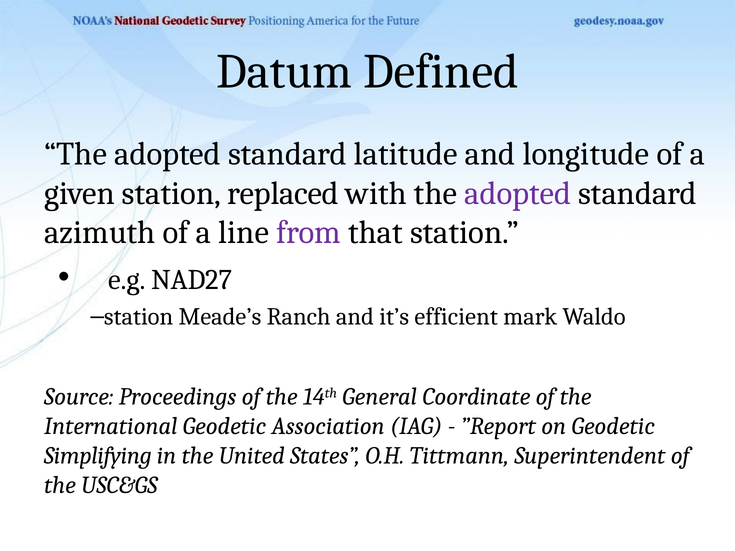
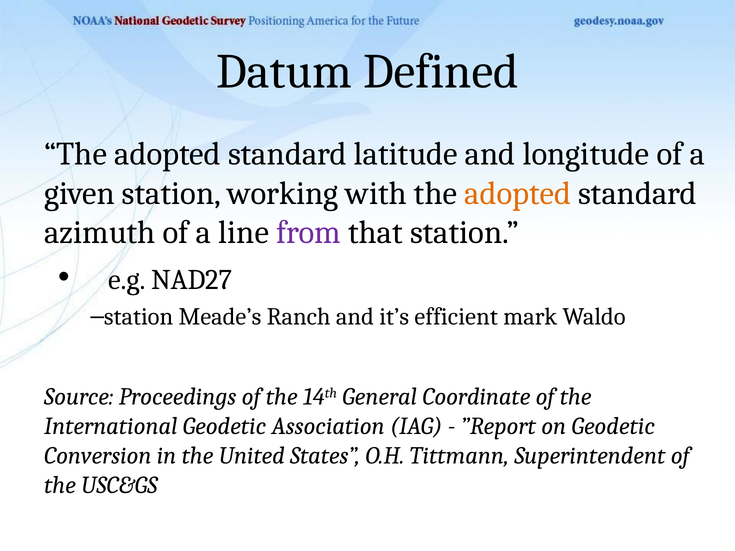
replaced: replaced -> working (283, 193)
adopted colour: purple -> orange (518, 193)
Simplifying: Simplifying -> Conversion (98, 456)
